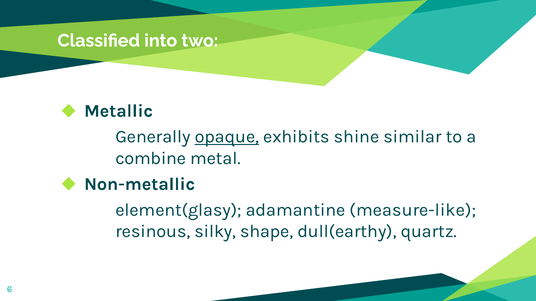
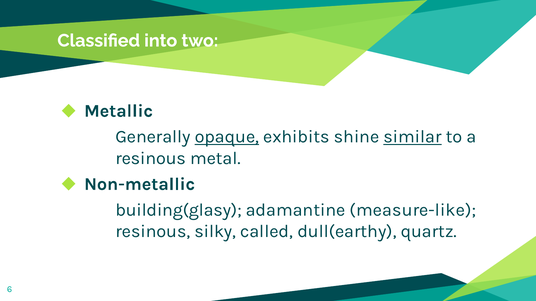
similar underline: none -> present (412, 137)
combine: combine -> resinous (151, 158)
element(glasy: element(glasy -> building(glasy (179, 210)
shape: shape -> called (267, 232)
